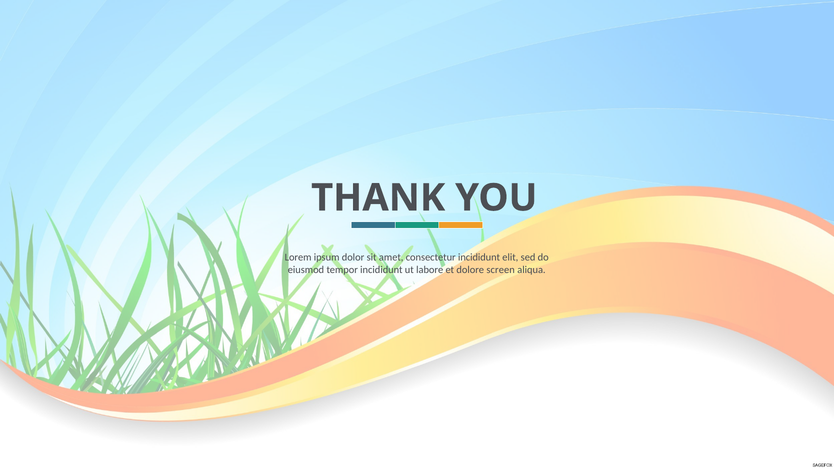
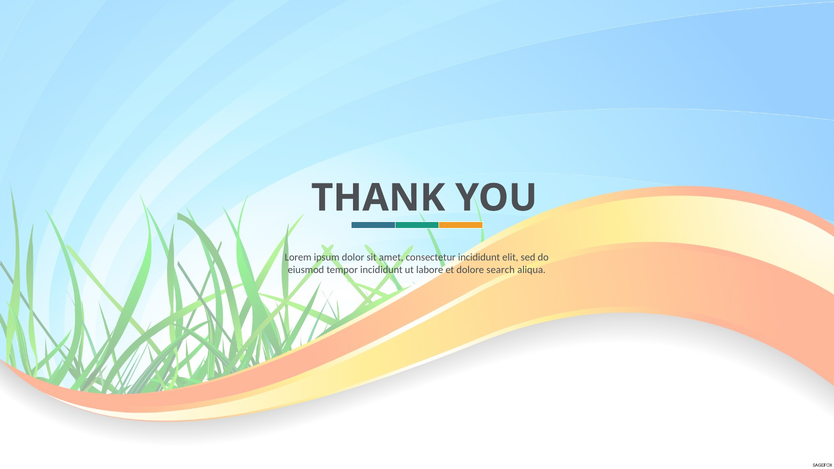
screen: screen -> search (501, 270)
